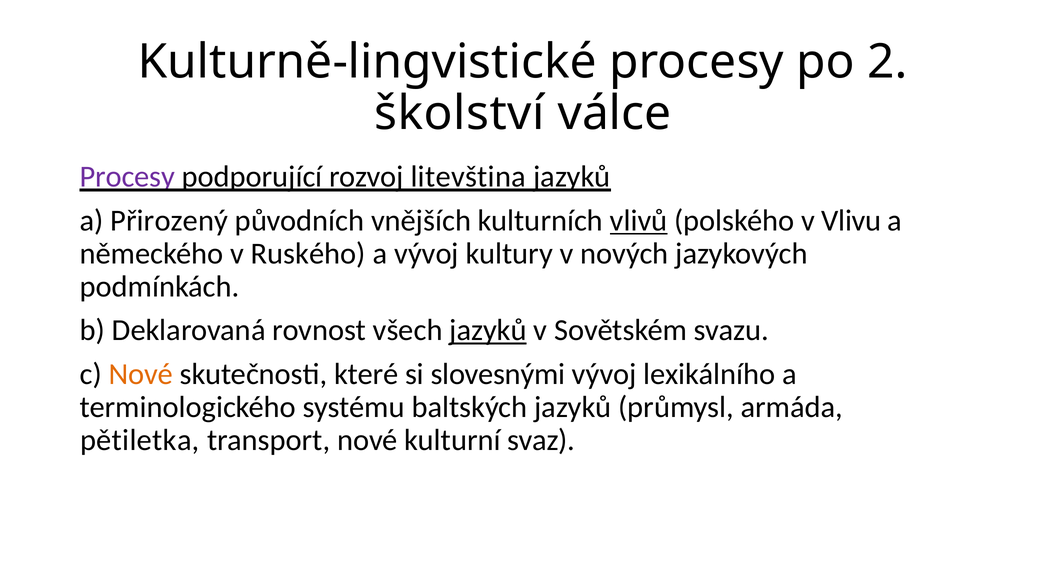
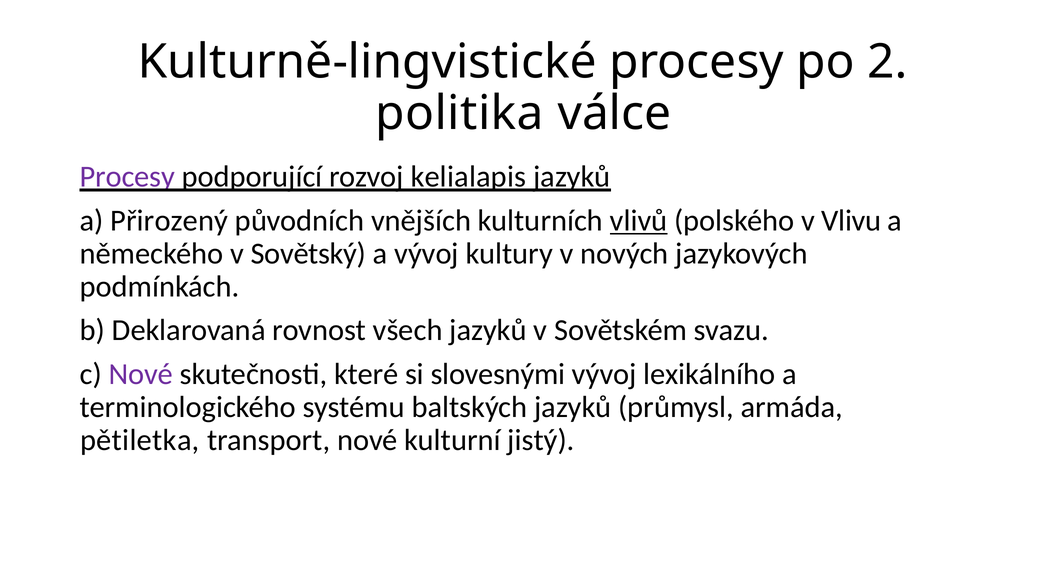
školství: školství -> politika (459, 114)
litevština: litevština -> kelialapis (468, 177)
Ruského: Ruského -> Sovětský (308, 254)
jazyků underline: present -> none (488, 330)
Nové colour: orange -> purple (141, 374)
svaz: svaz -> jistý (541, 440)
